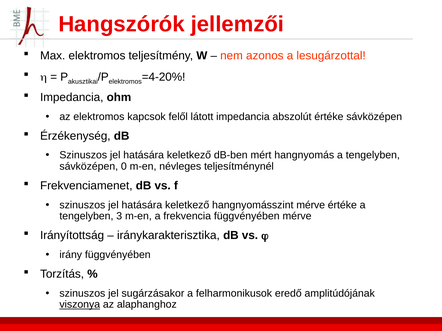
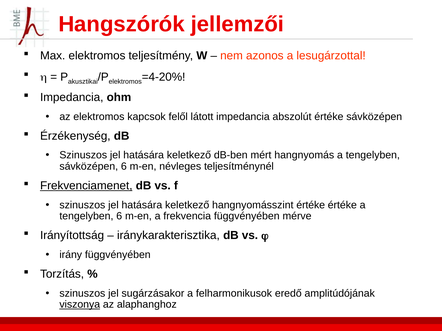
sávközépen 0: 0 -> 6 (124, 167)
Frekvenciamenet underline: none -> present (86, 186)
hangnyomásszint mérve: mérve -> értéke (311, 205)
tengelyben 3: 3 -> 6 (119, 217)
